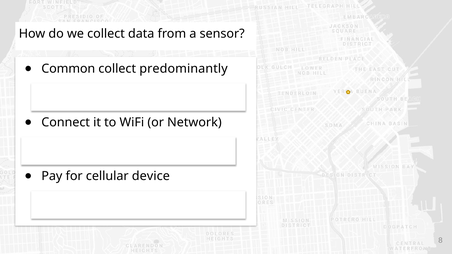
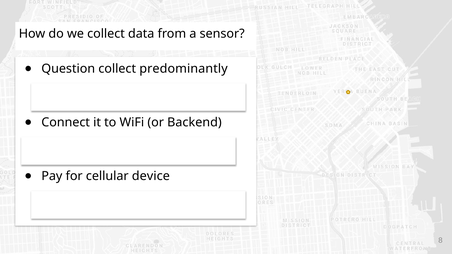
Common: Common -> Question (68, 69)
Network: Network -> Backend (194, 122)
